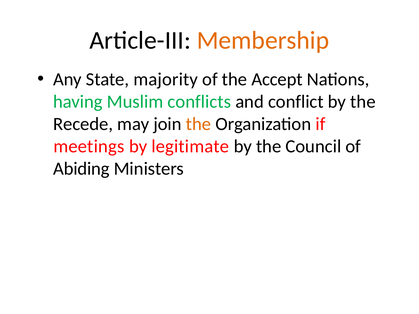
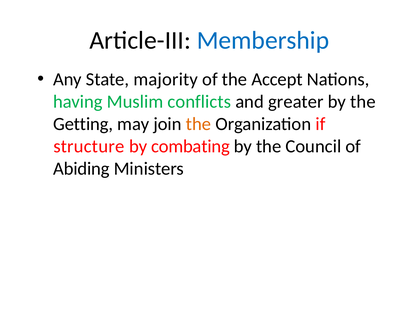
Membership colour: orange -> blue (263, 41)
conflict: conflict -> greater (296, 102)
Recede: Recede -> Getting (83, 124)
meetings: meetings -> structure (89, 147)
legitimate: legitimate -> combating (190, 147)
